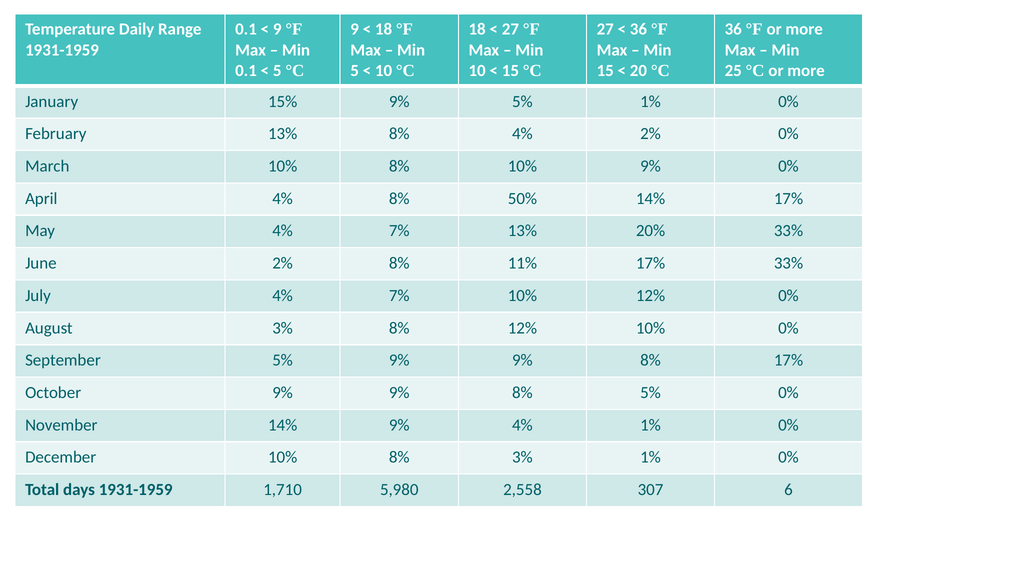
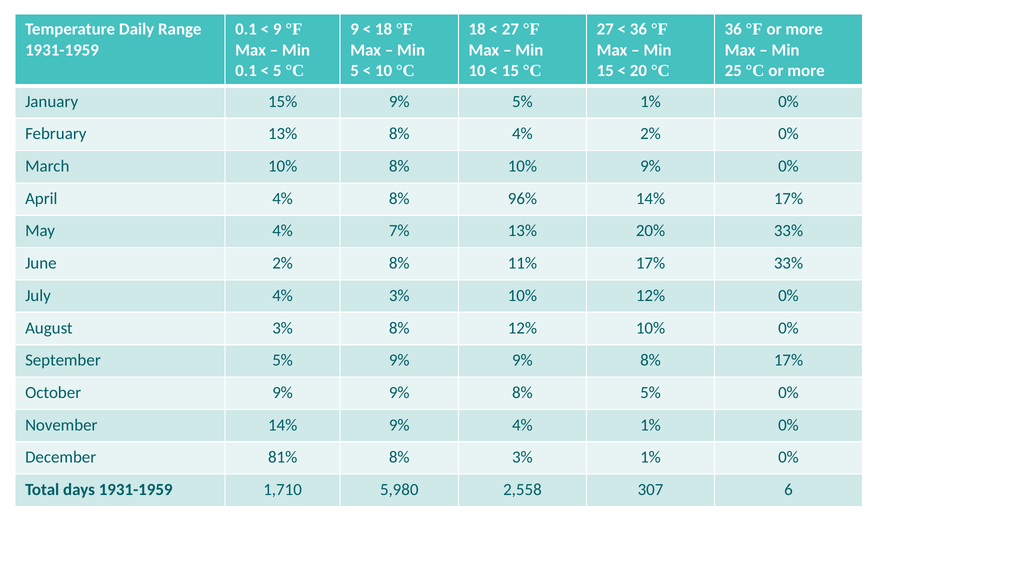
50%: 50% -> 96% (522, 199)
July 4% 7%: 7% -> 3% (399, 296)
December 10%: 10% -> 81% (283, 458)
